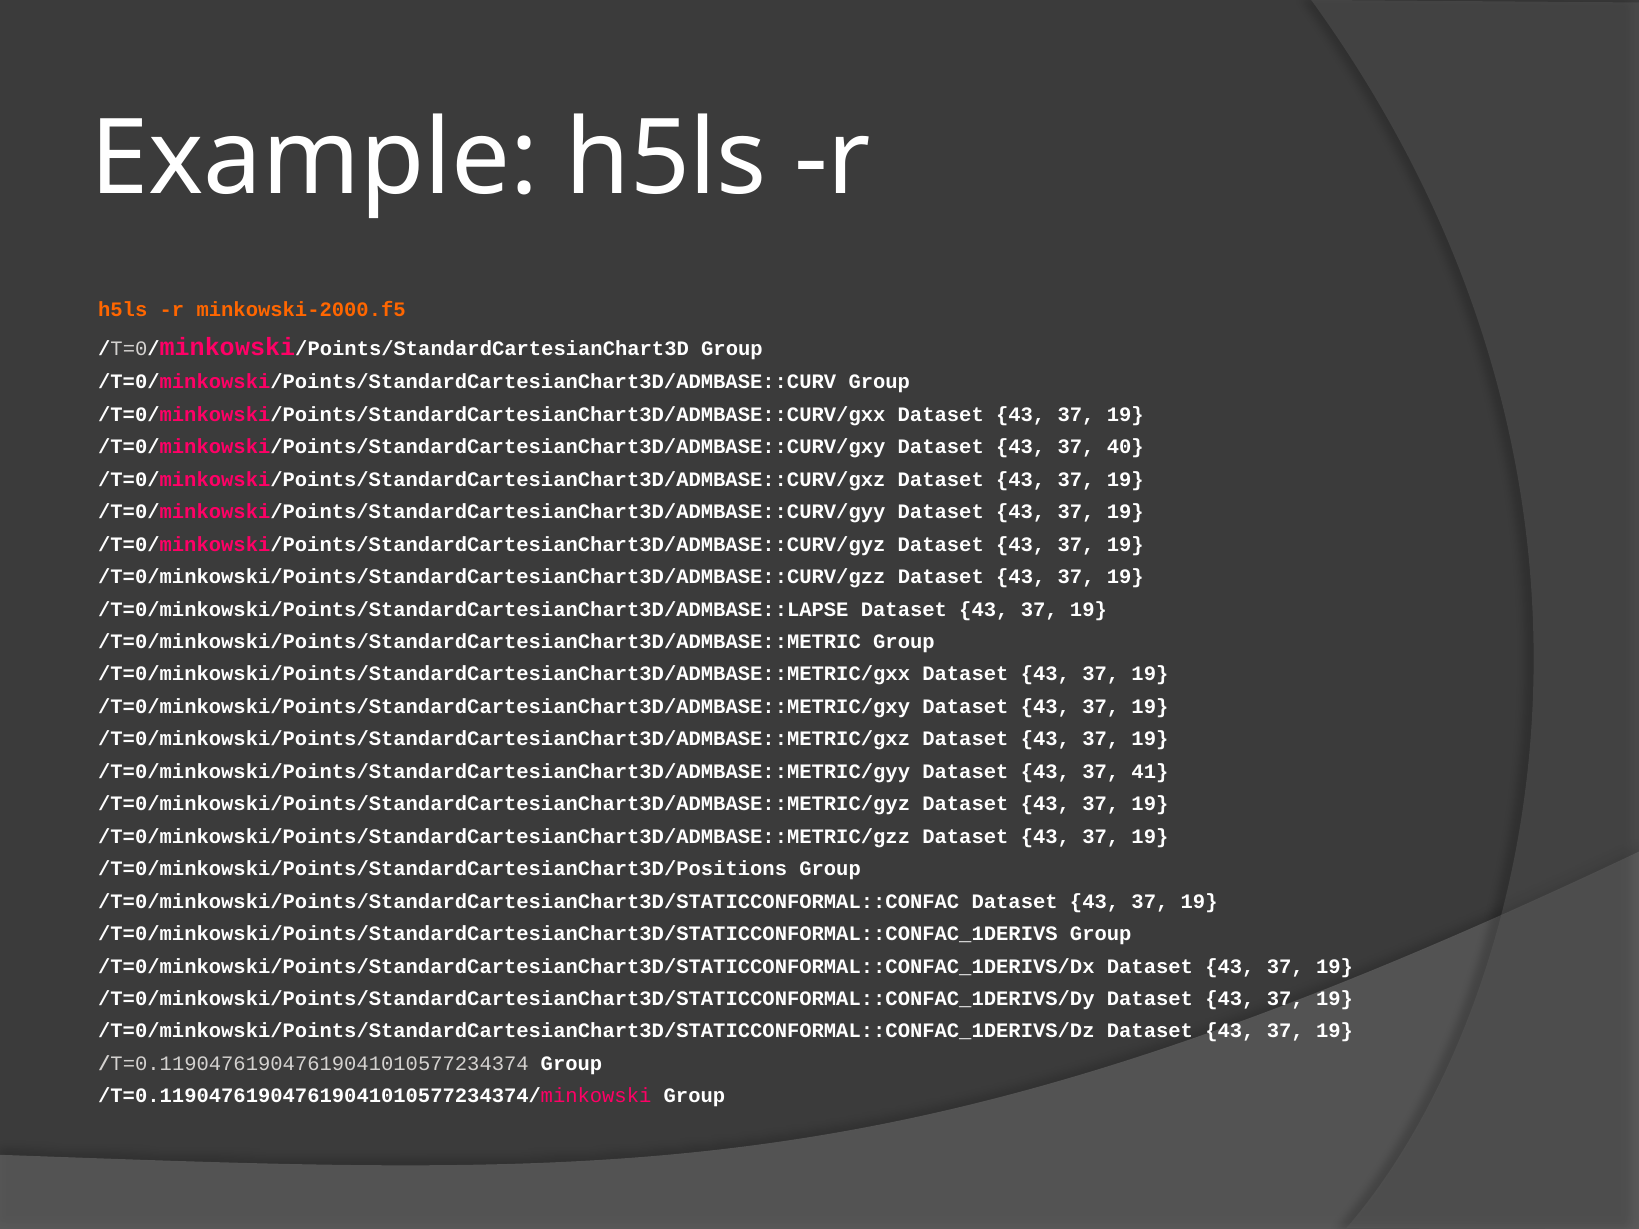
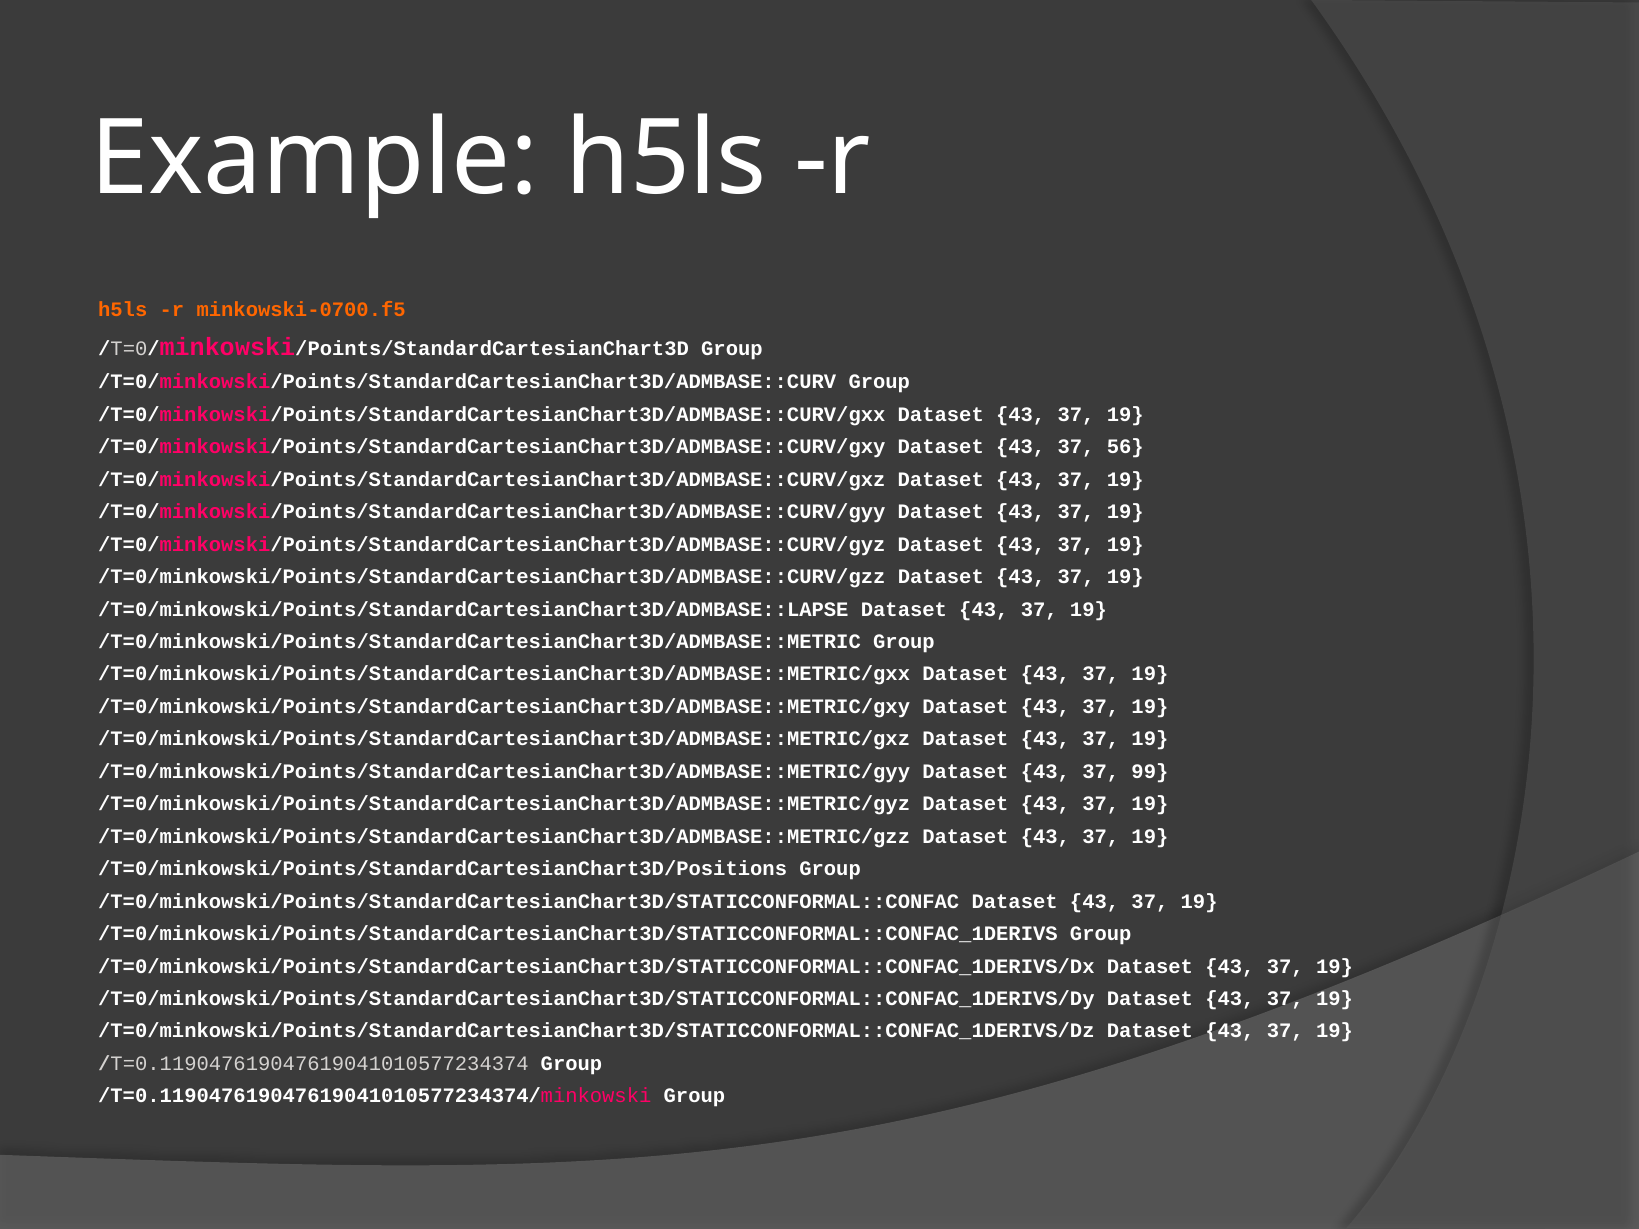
minkowski-2000.f5: minkowski-2000.f5 -> minkowski-0700.f5 (301, 310)
40: 40 -> 56 (1125, 447)
41: 41 -> 99 (1150, 772)
